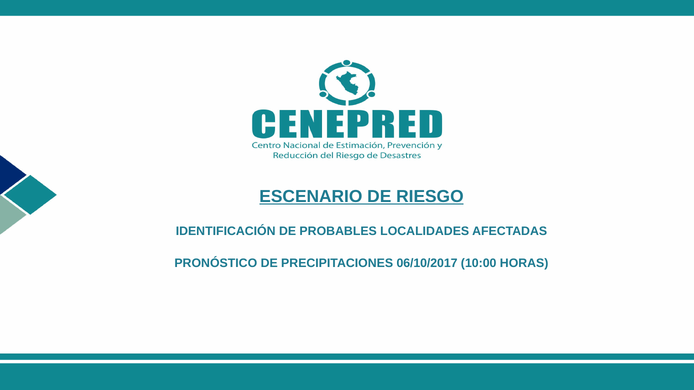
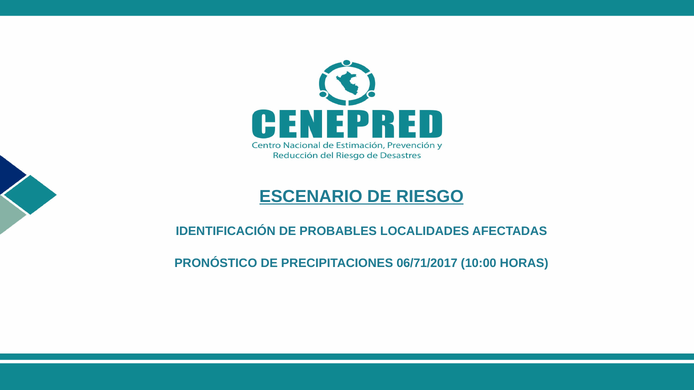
06/10/2017: 06/10/2017 -> 06/71/2017 (427, 263)
